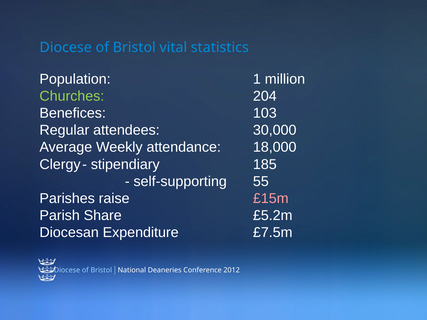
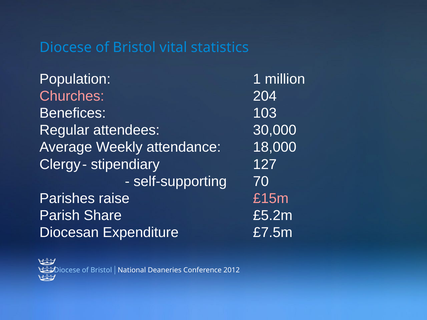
Churches colour: light green -> pink (72, 96)
185: 185 -> 127 (265, 164)
55: 55 -> 70 (261, 182)
